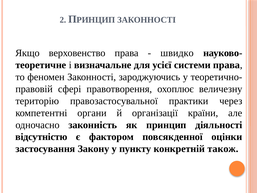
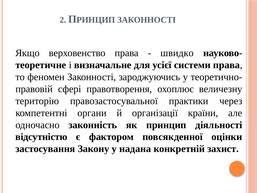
пункту: пункту -> надана (135, 149)
також: також -> захист (223, 149)
